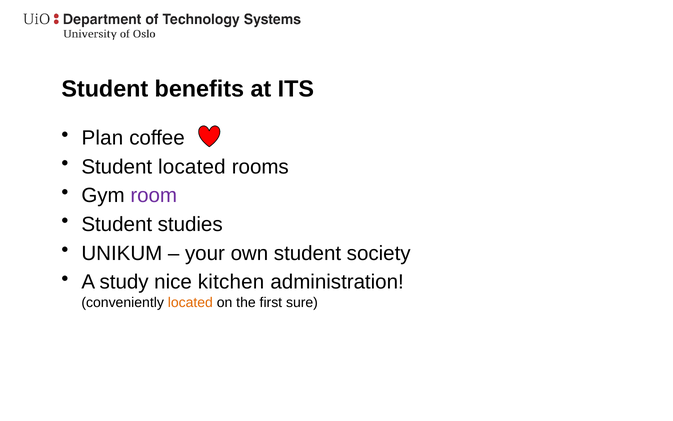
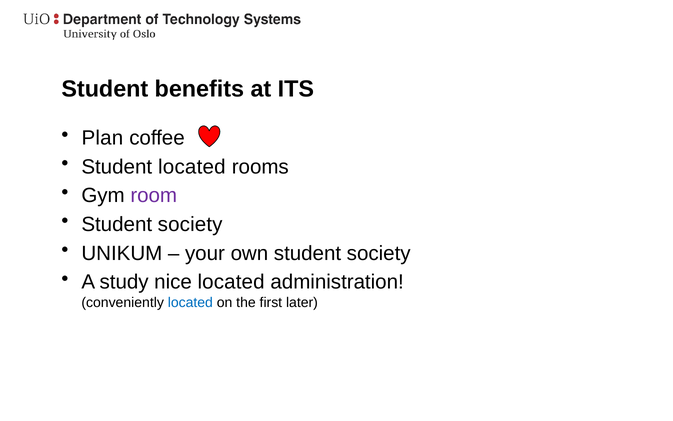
studies: studies -> society (190, 224)
nice kitchen: kitchen -> located (231, 282)
located colour: orange -> blue (190, 302)
sure: sure -> later (302, 302)
